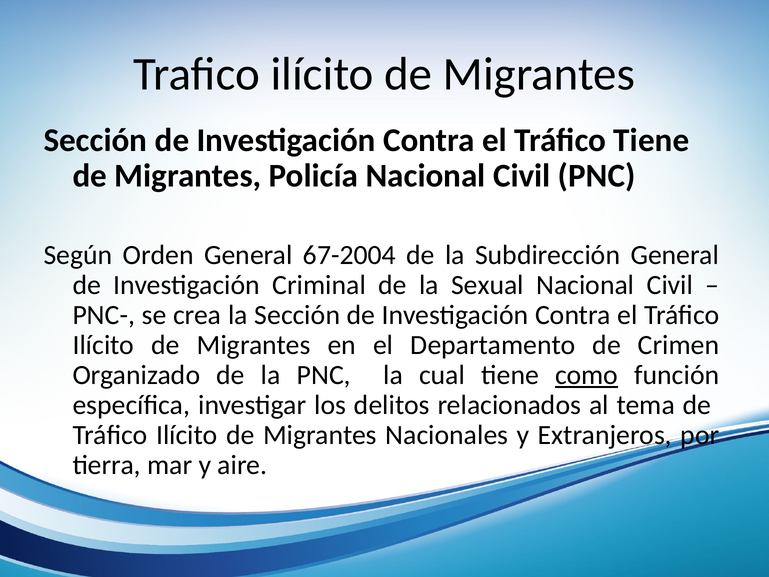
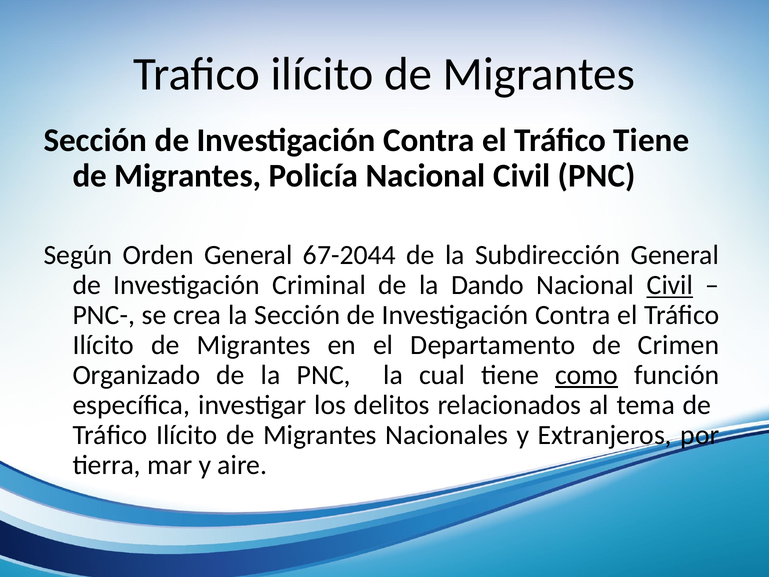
67-2004: 67-2004 -> 67-2044 (349, 255)
Sexual: Sexual -> Dando (488, 285)
Civil underline: none -> present (670, 285)
